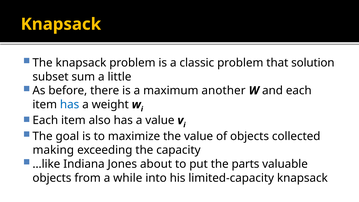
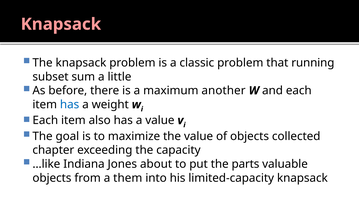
Knapsack colour: yellow -> pink (61, 24)
solution: solution -> running (313, 63)
making: making -> chapter (53, 150)
while: while -> them (128, 178)
